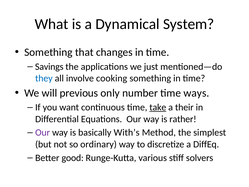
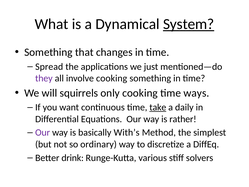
System underline: none -> present (189, 24)
Savings: Savings -> Spread (49, 67)
they colour: blue -> purple (44, 78)
previous: previous -> squirrels (79, 93)
only number: number -> cooking (140, 93)
their: their -> daily (184, 107)
good: good -> drink (73, 158)
